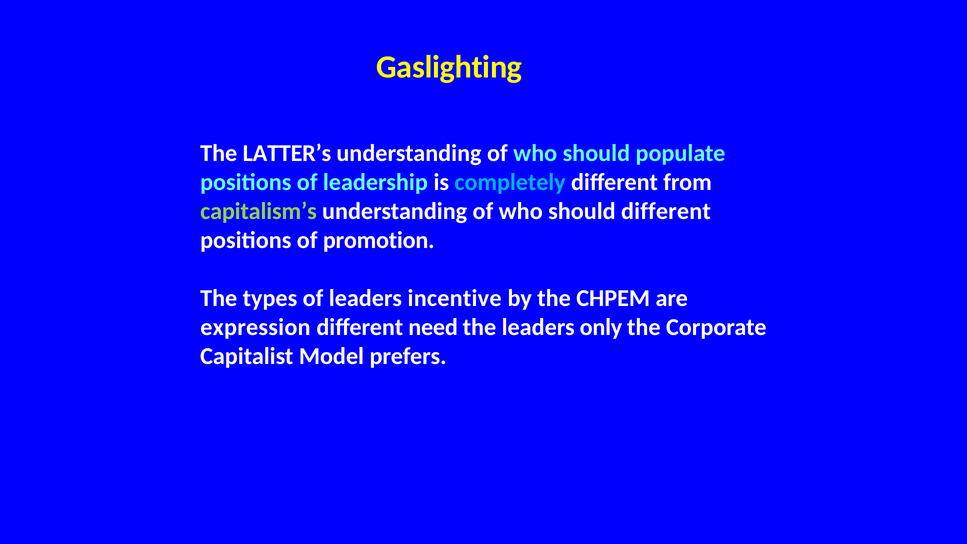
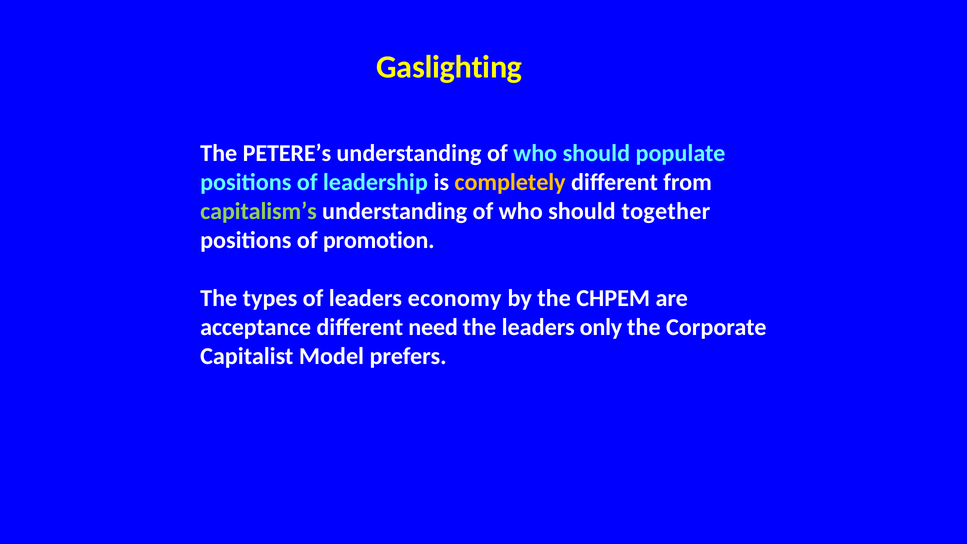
LATTER’s: LATTER’s -> PETERE’s (287, 153)
completely colour: light blue -> yellow (510, 182)
should different: different -> together (666, 211)
incentive: incentive -> economy (455, 298)
expression: expression -> acceptance (256, 327)
